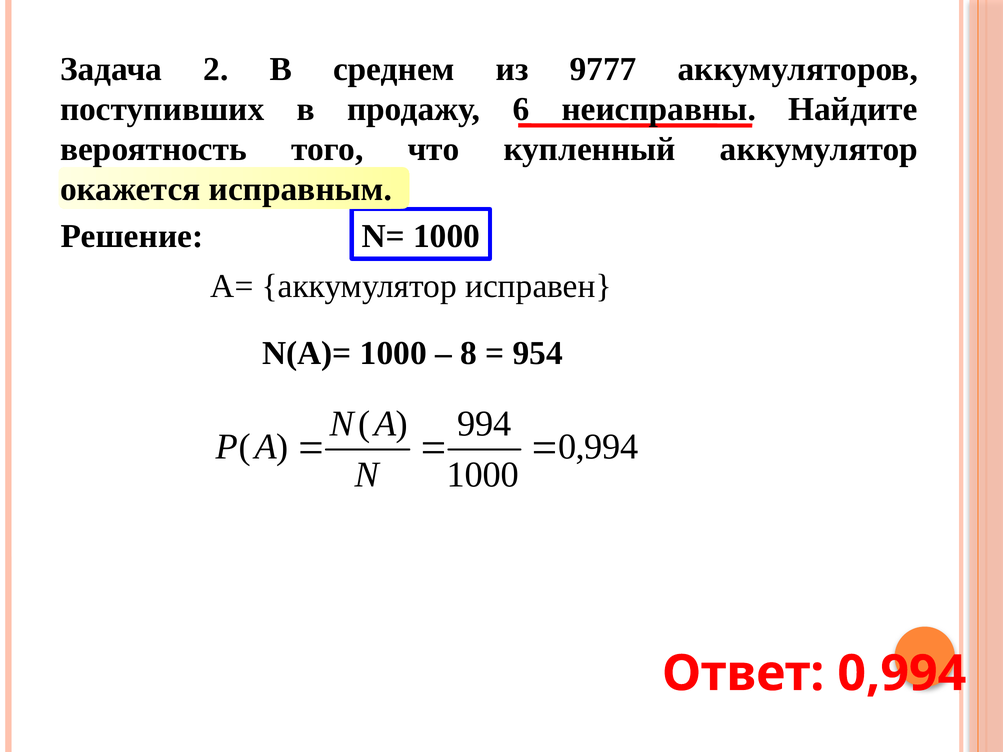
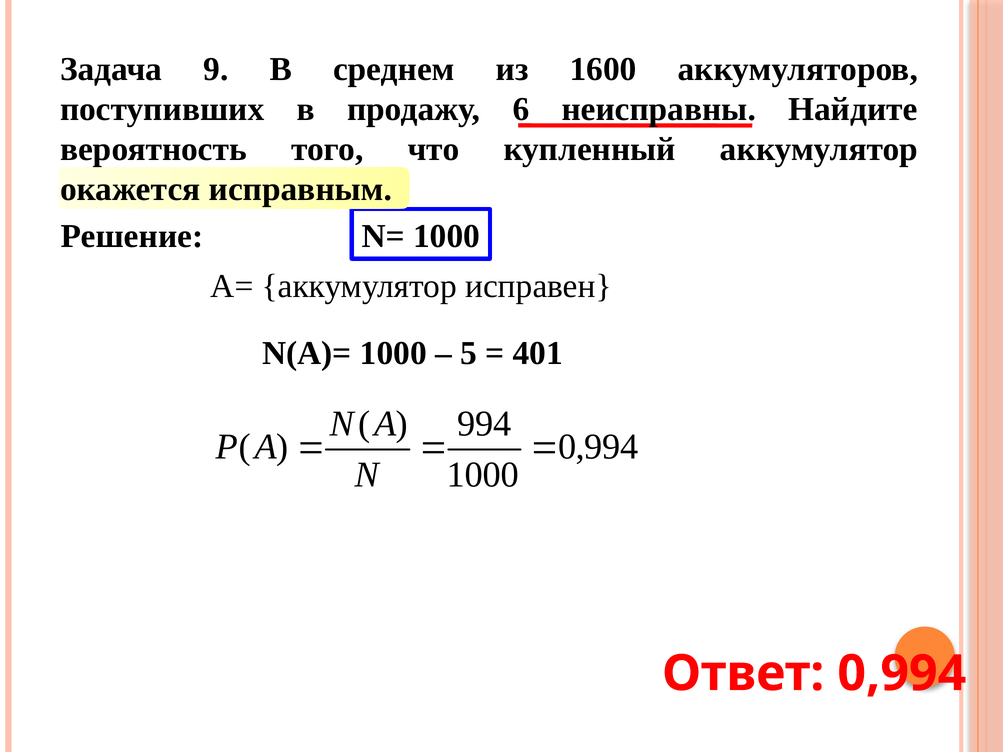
2: 2 -> 9 (216, 69)
9777: 9777 -> 1600 (603, 69)
8: 8 -> 5 (469, 353)
954: 954 -> 401 (538, 353)
